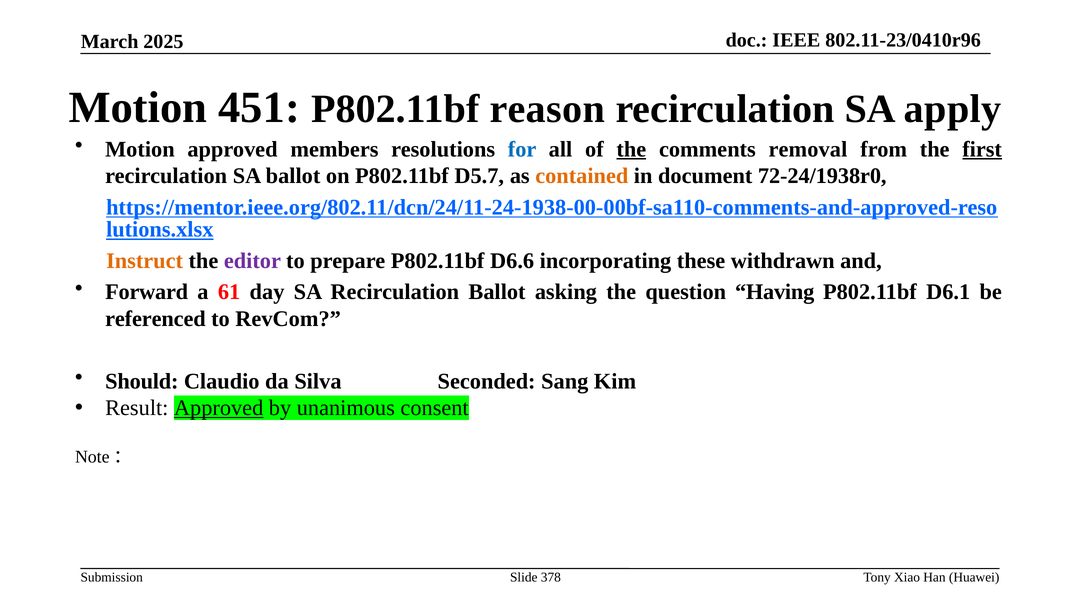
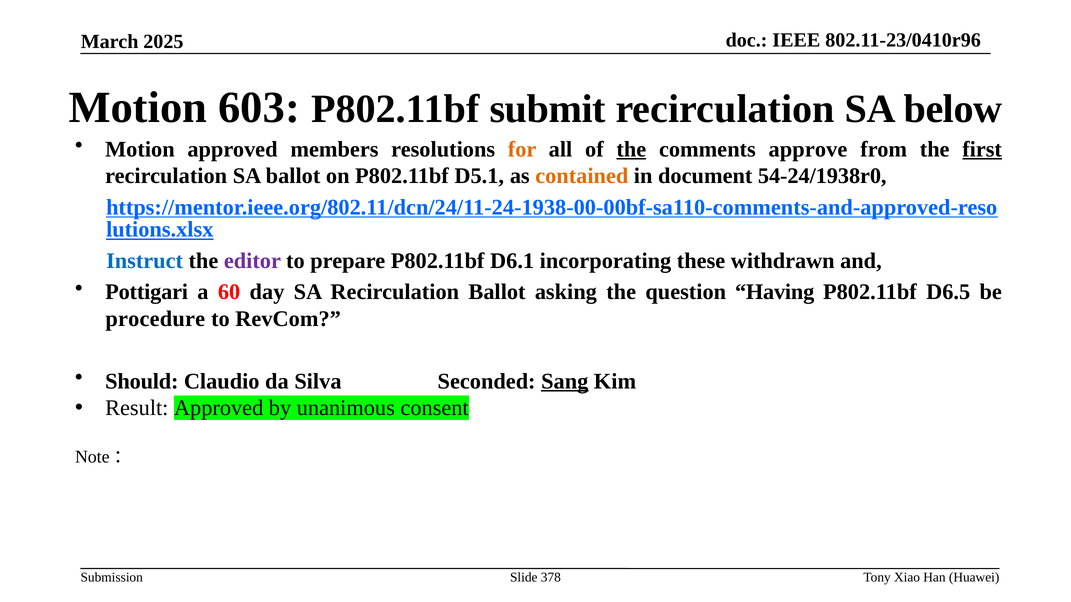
451: 451 -> 603 (259, 108)
reason: reason -> submit (548, 109)
apply: apply -> below (953, 109)
for colour: blue -> orange (522, 149)
removal: removal -> approve (808, 149)
D5.7: D5.7 -> D5.1 (479, 176)
72-24/1938r0: 72-24/1938r0 -> 54-24/1938r0 (822, 176)
Instruct colour: orange -> blue (145, 261)
D6.6: D6.6 -> D6.1 (512, 261)
Forward: Forward -> Pottigari (147, 292)
61: 61 -> 60 (229, 292)
D6.1: D6.1 -> D6.5 (948, 292)
referenced: referenced -> procedure (155, 319)
Sang underline: none -> present (565, 381)
Approved underline: present -> none (219, 408)
